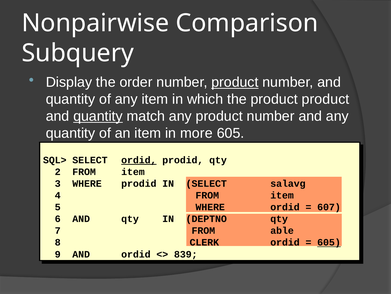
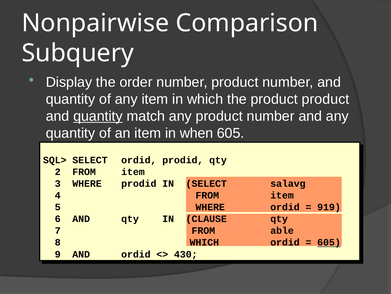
product underline: present -> none (235, 82)
more: more -> when (197, 133)
ordid underline: present -> none (139, 160)
607: 607 -> 919 (329, 207)
DEPTNO: DEPTNO -> CLAUSE (206, 218)
8 CLERK: CLERK -> WHICH (204, 242)
839: 839 -> 430 (186, 254)
